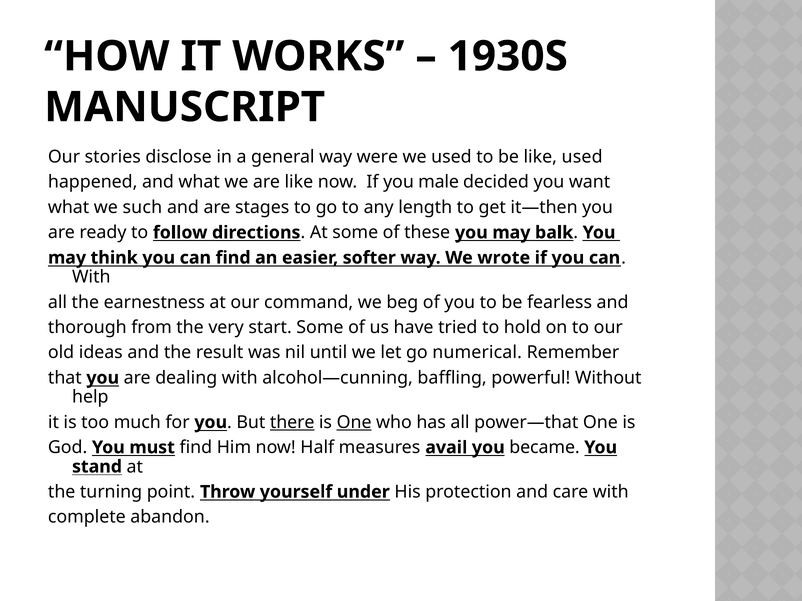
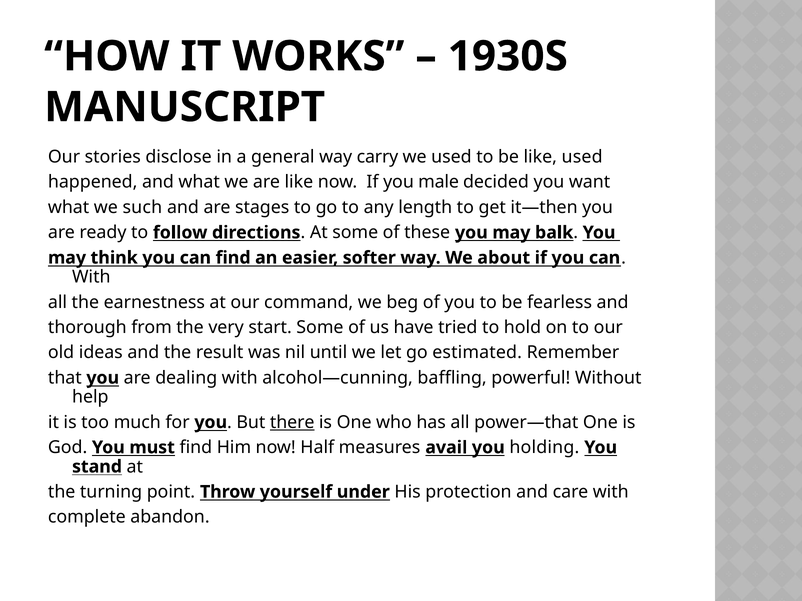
were: were -> carry (377, 157)
wrote: wrote -> about (504, 258)
numerical: numerical -> estimated (477, 353)
One underline: present -> none (354, 423)
became: became -> holding (544, 448)
